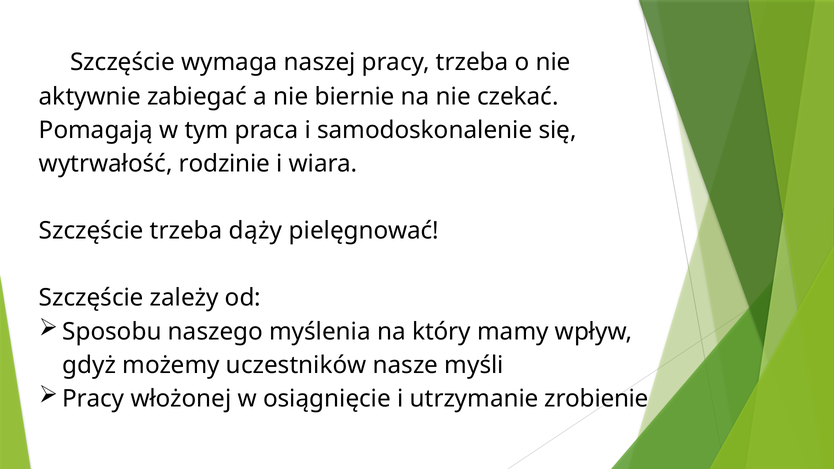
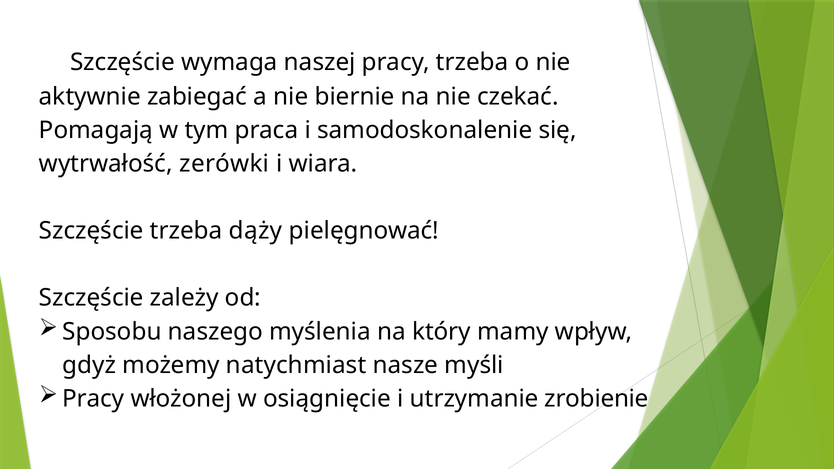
rodzinie: rodzinie -> zerówki (224, 164)
uczestników: uczestników -> natychmiast (296, 365)
